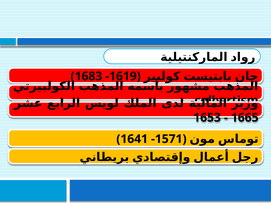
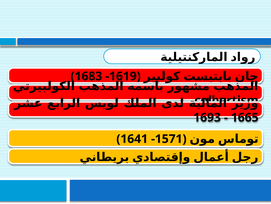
1653: 1653 -> 1693 (207, 117)
